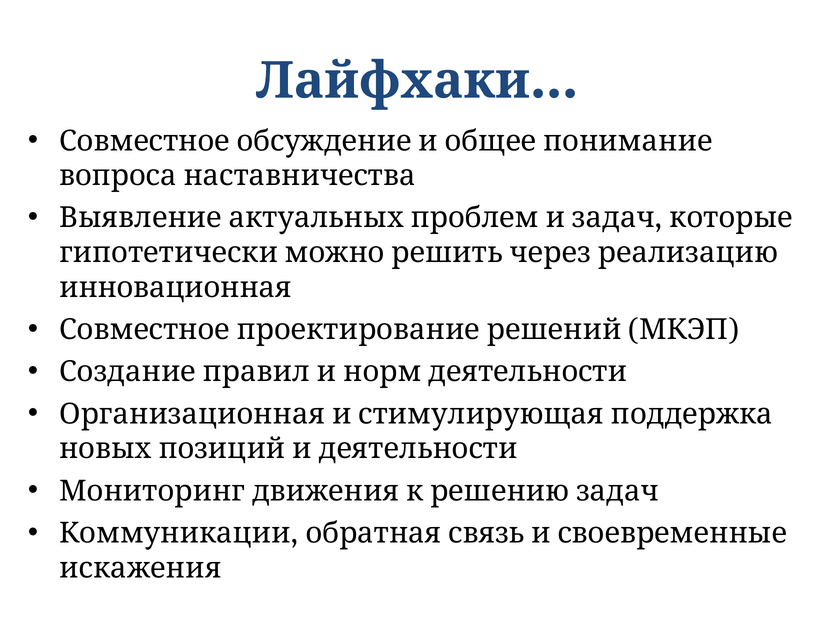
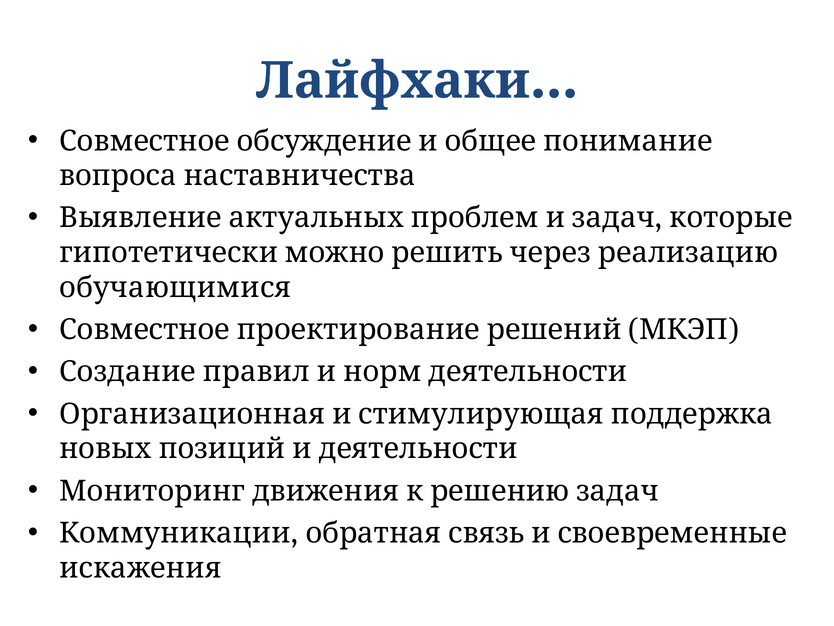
инновационная: инновационная -> обучающимися (175, 287)
